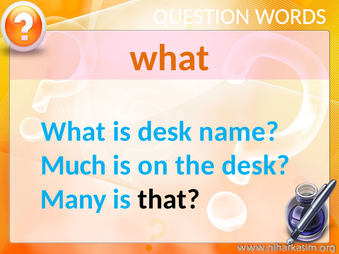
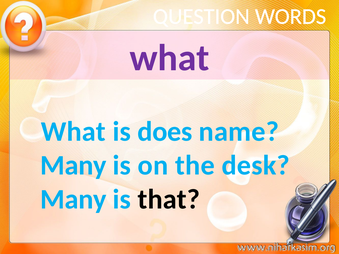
what colour: orange -> purple (169, 58)
is desk: desk -> does (165, 132)
Much: Much -> Many (73, 166)
